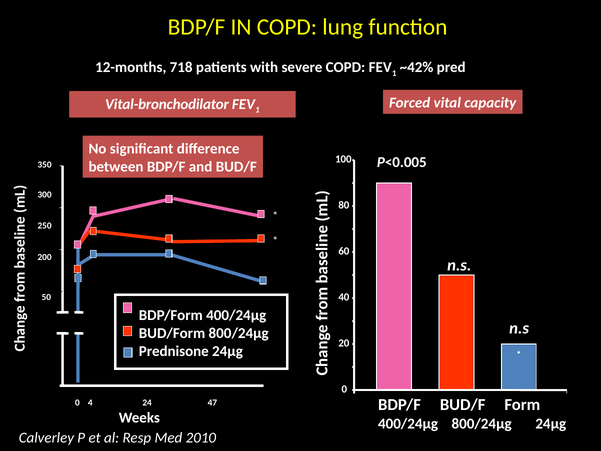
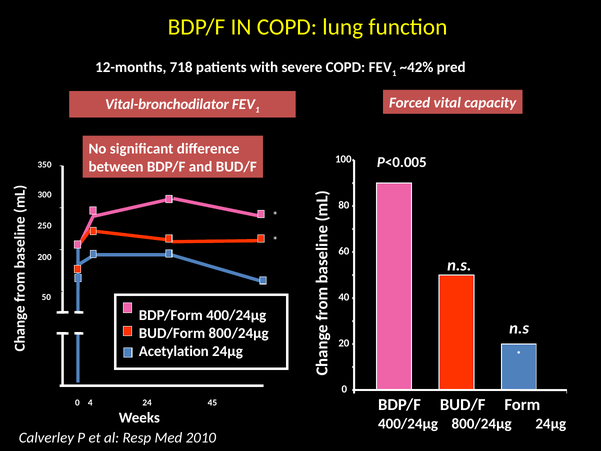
Prednisone: Prednisone -> Acetylation (174, 351)
47: 47 -> 45 (212, 403)
